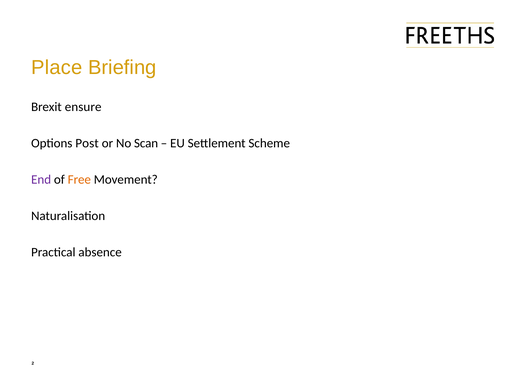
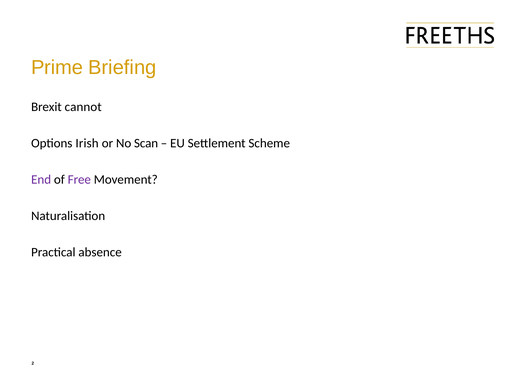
Place: Place -> Prime (57, 68)
ensure: ensure -> cannot (83, 107)
Post: Post -> Irish (87, 143)
Free colour: orange -> purple (79, 180)
